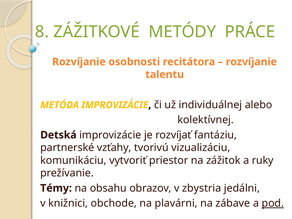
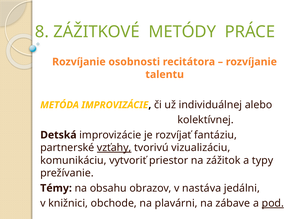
vzťahy underline: none -> present (114, 148)
ruky: ruky -> typy (263, 160)
zbystria: zbystria -> nastáva (202, 188)
